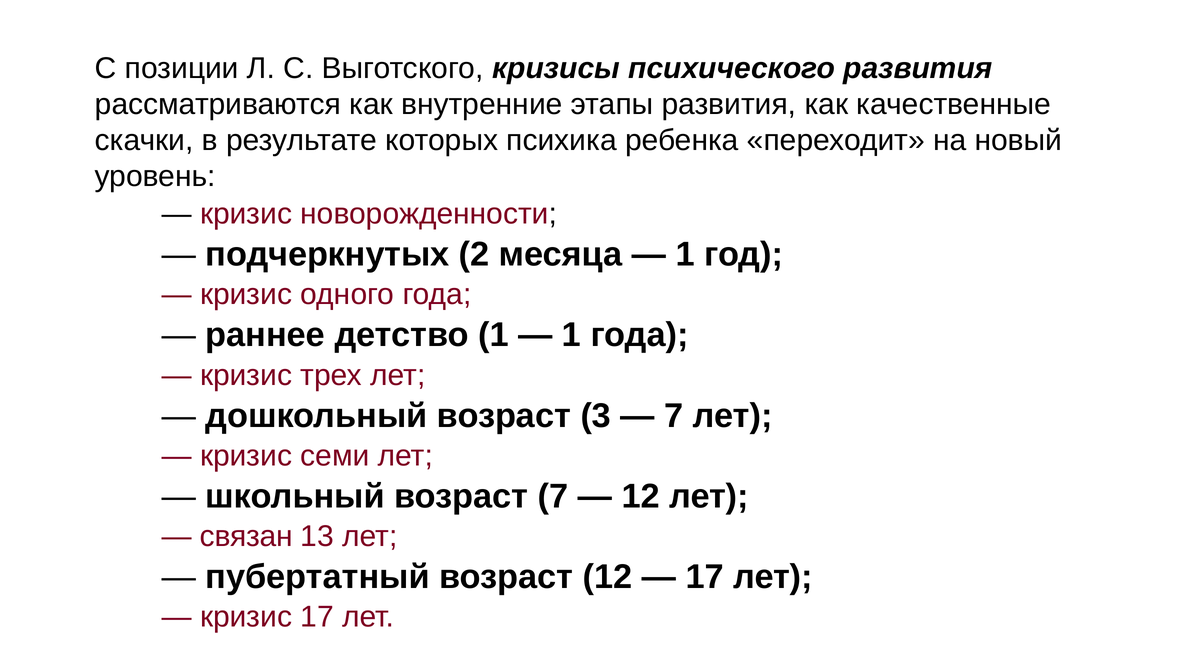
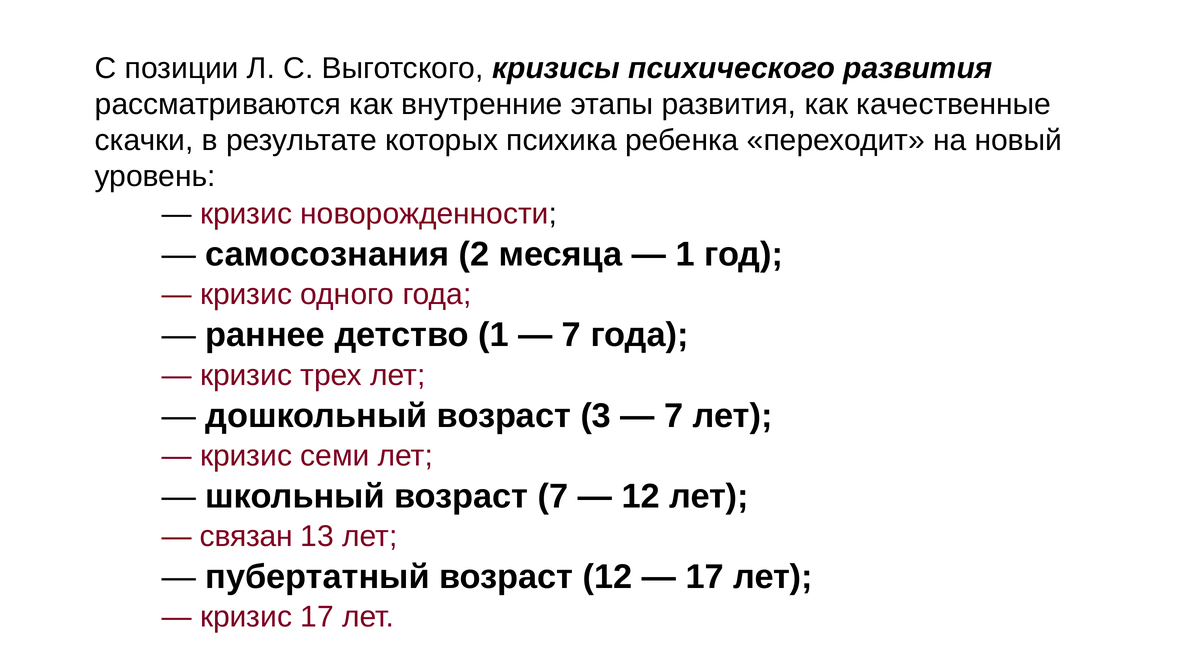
подчеркнутых: подчеркнутых -> самосознания (327, 255)
1: 1 -> 7 (572, 335)
